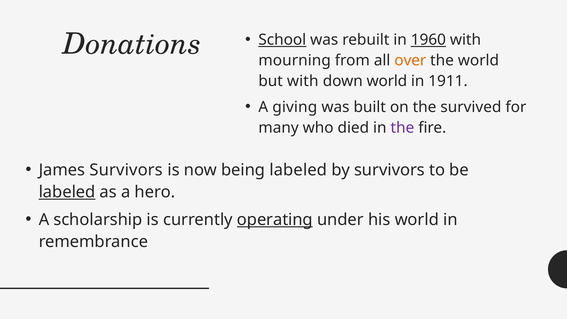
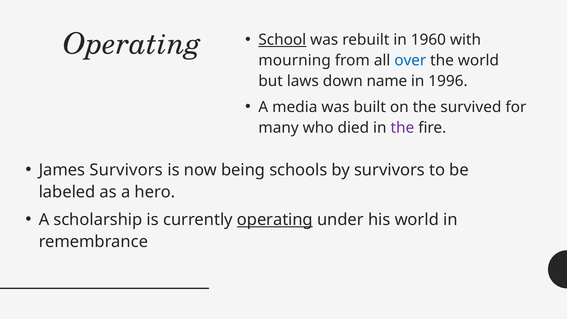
Donations: Donations -> Operating (132, 44)
1960 underline: present -> none (428, 40)
over colour: orange -> blue (410, 60)
but with: with -> laws (303, 81)
down world: world -> name (387, 81)
1911: 1911 -> 1996 (448, 81)
giving: giving -> media (295, 107)
being labeled: labeled -> schools (298, 170)
labeled underline: present -> none (67, 192)
